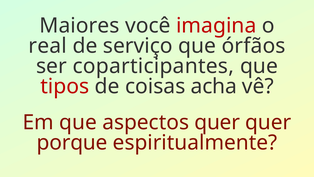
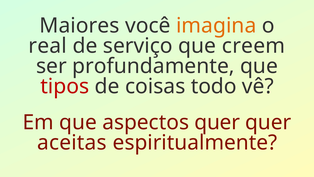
imagina colour: red -> orange (216, 26)
órfãos: órfãos -> creem (254, 46)
coparticipantes: coparticipantes -> profundamente (153, 66)
acha: acha -> todo (214, 86)
porque: porque -> aceitas (72, 142)
